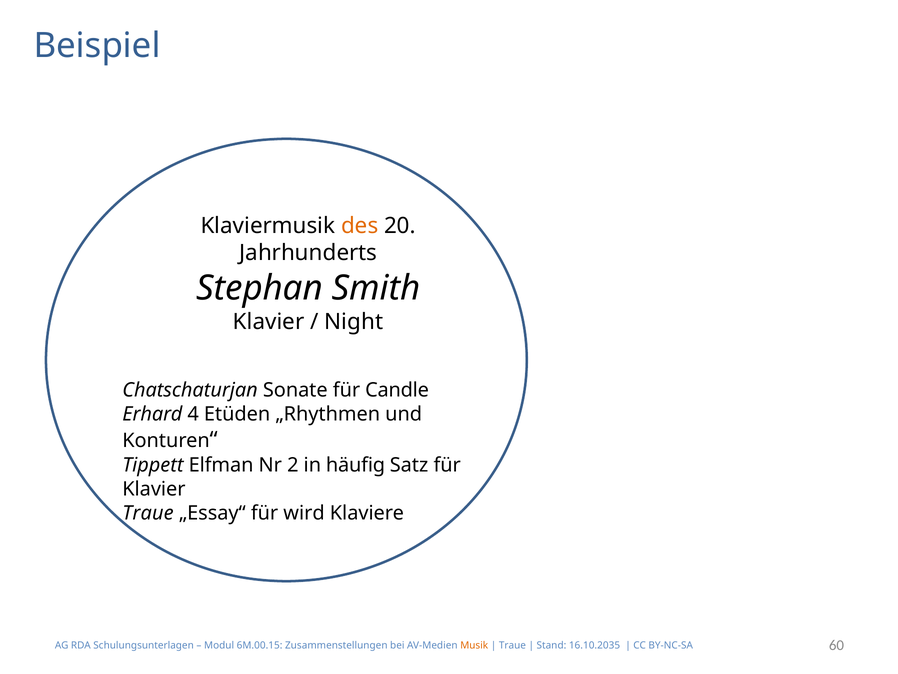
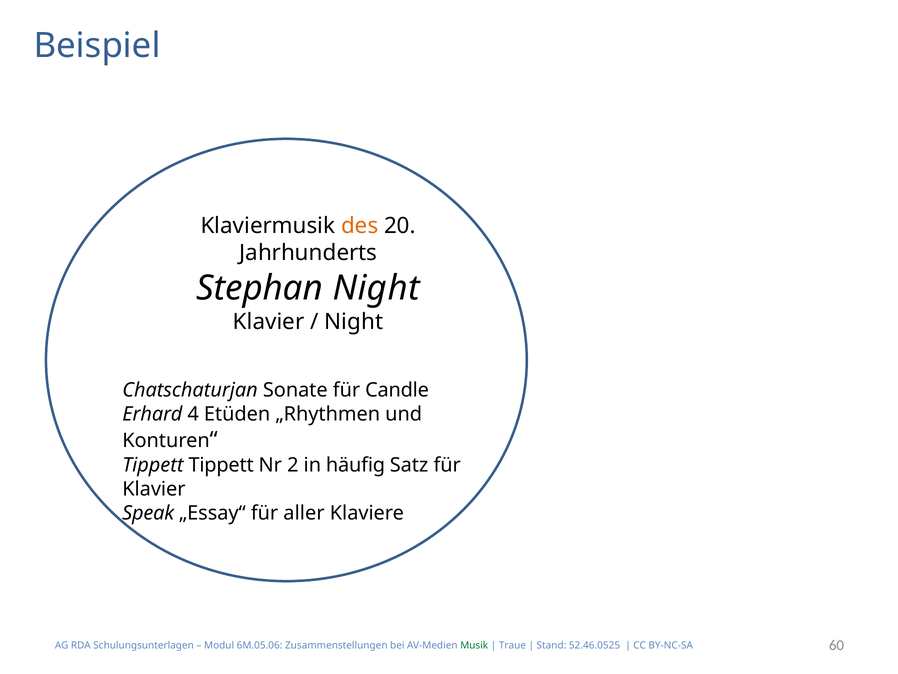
Stephan Smith: Smith -> Night (376, 288)
Tippett Elfman: Elfman -> Tippett (221, 465)
Traue: Traue -> Speak (148, 513)
wird: wird -> aller (304, 513)
6M.00.15: 6M.00.15 -> 6M.05.06 (260, 645)
Musik colour: orange -> green (474, 645)
16.10.2035: 16.10.2035 -> 52.46.0525 (594, 645)
